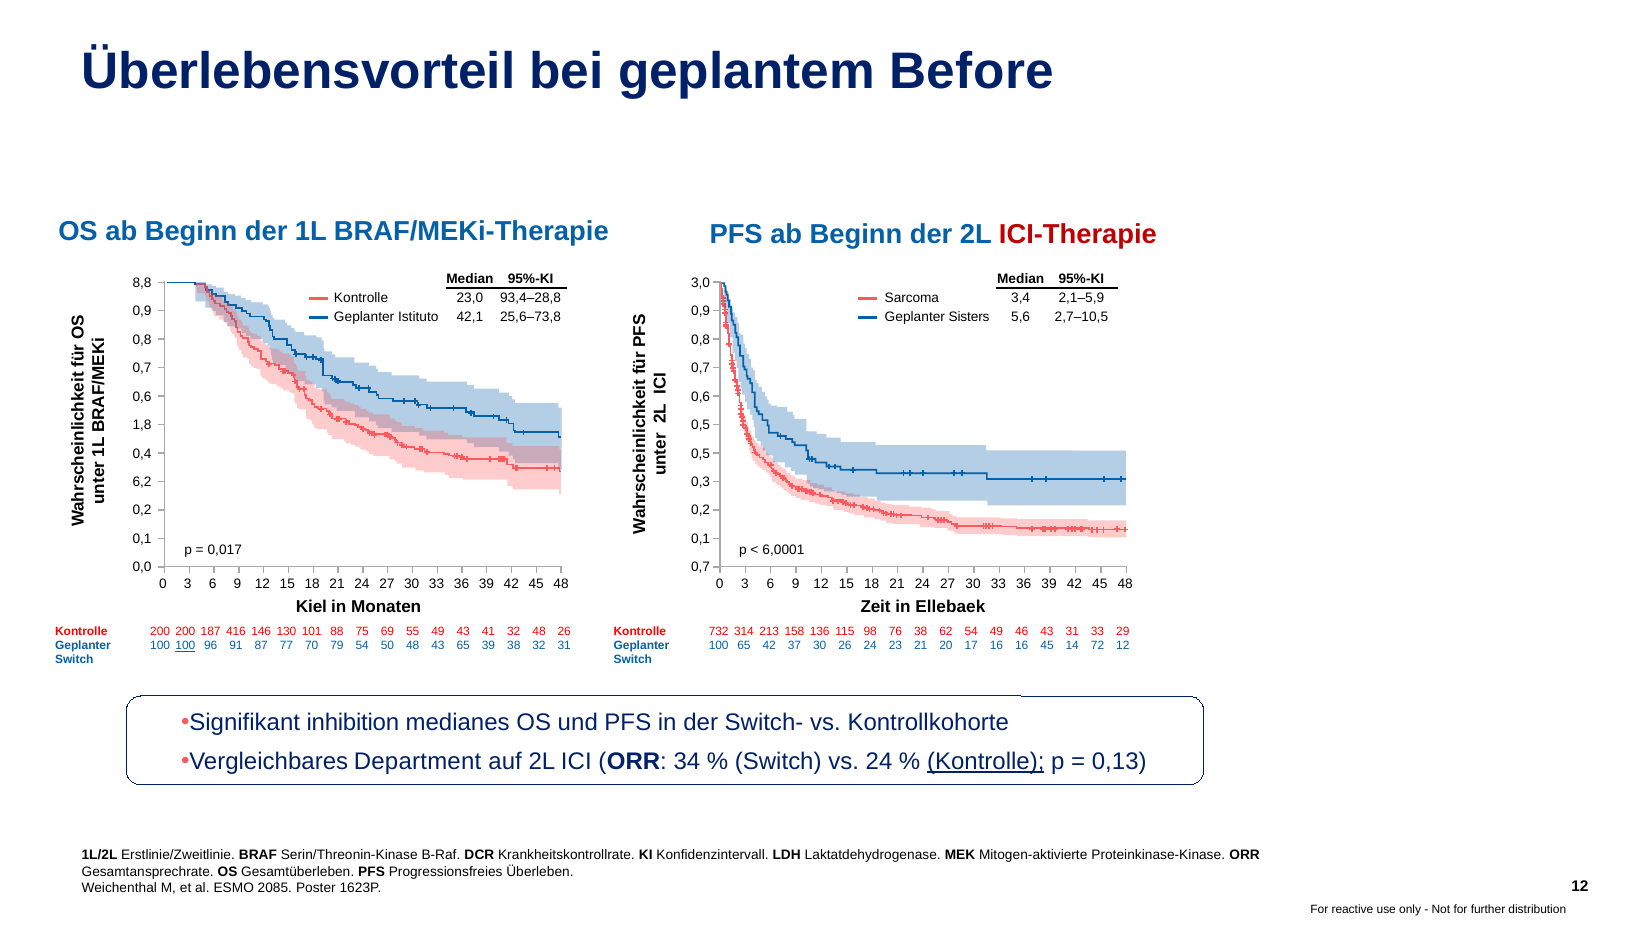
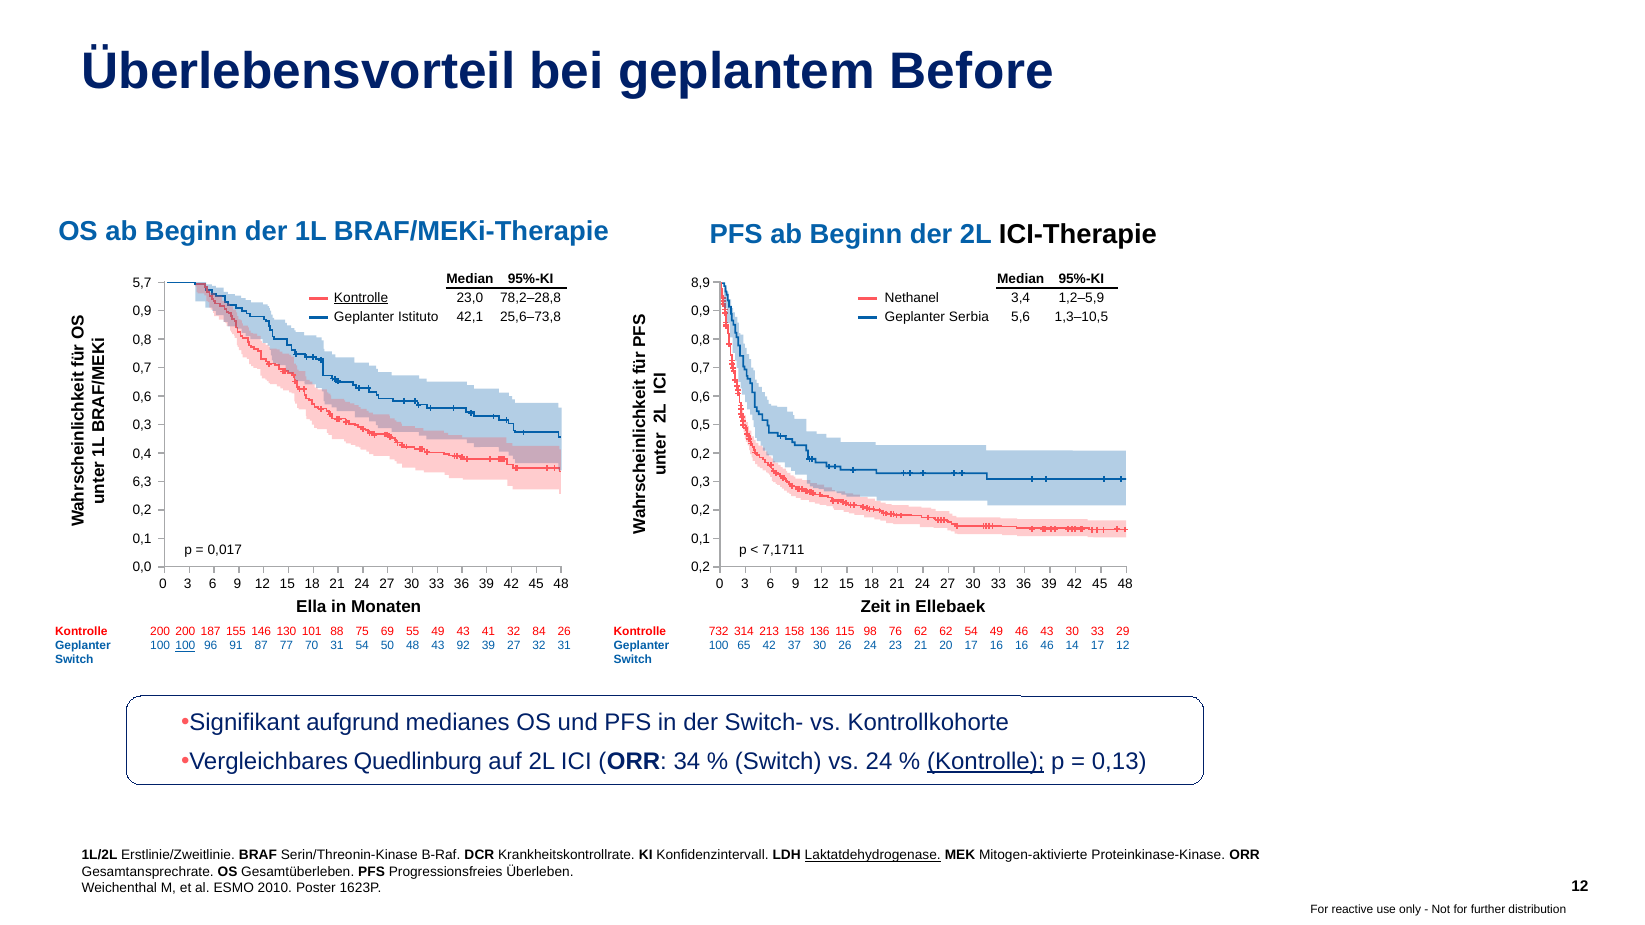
ICI-Therapie colour: red -> black (1078, 234)
8,8: 8,8 -> 5,7 (142, 283)
3,0: 3,0 -> 8,9 (701, 283)
Kontrolle underline: none -> present (361, 298)
93,4–28,8: 93,4–28,8 -> 78,2–28,8 (531, 298)
Sarcoma: Sarcoma -> Nethanel (912, 298)
2,1–5,9: 2,1–5,9 -> 1,2–5,9 (1081, 298)
Sisters: Sisters -> Serbia (969, 317)
2,7–10,5: 2,7–10,5 -> 1,3–10,5 (1081, 317)
1,8: 1,8 -> 0,3 (142, 425)
0,5: 0,5 -> 0,2 (701, 454)
6,2: 6,2 -> 6,3 (142, 482)
6,0001: 6,0001 -> 7,1711 (783, 550)
0,7: 0,7 -> 0,2 (701, 568)
Kiel: Kiel -> Ella (311, 607)
416: 416 -> 155 (236, 632)
32 48: 48 -> 84 (539, 632)
76 38: 38 -> 62 (921, 632)
43 31: 31 -> 30 (1072, 632)
70 79: 79 -> 31 (337, 646)
43 65: 65 -> 92 (463, 646)
39 38: 38 -> 27 (514, 646)
16 45: 45 -> 46 (1047, 646)
14 72: 72 -> 17 (1098, 646)
inhibition: inhibition -> aufgrund (353, 723)
Department: Department -> Quedlinburg (418, 762)
Laktatdehydrogenase underline: none -> present (873, 856)
2085: 2085 -> 2010 (275, 888)
